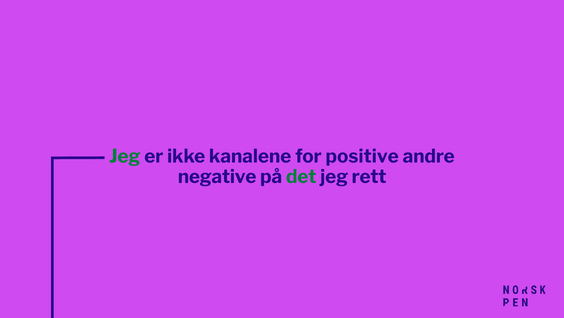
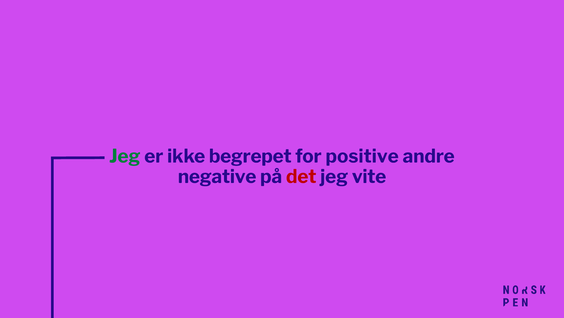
kanalene: kanalene -> begrepet (250, 156)
det colour: green -> red (301, 176)
rett: rett -> vite (369, 176)
